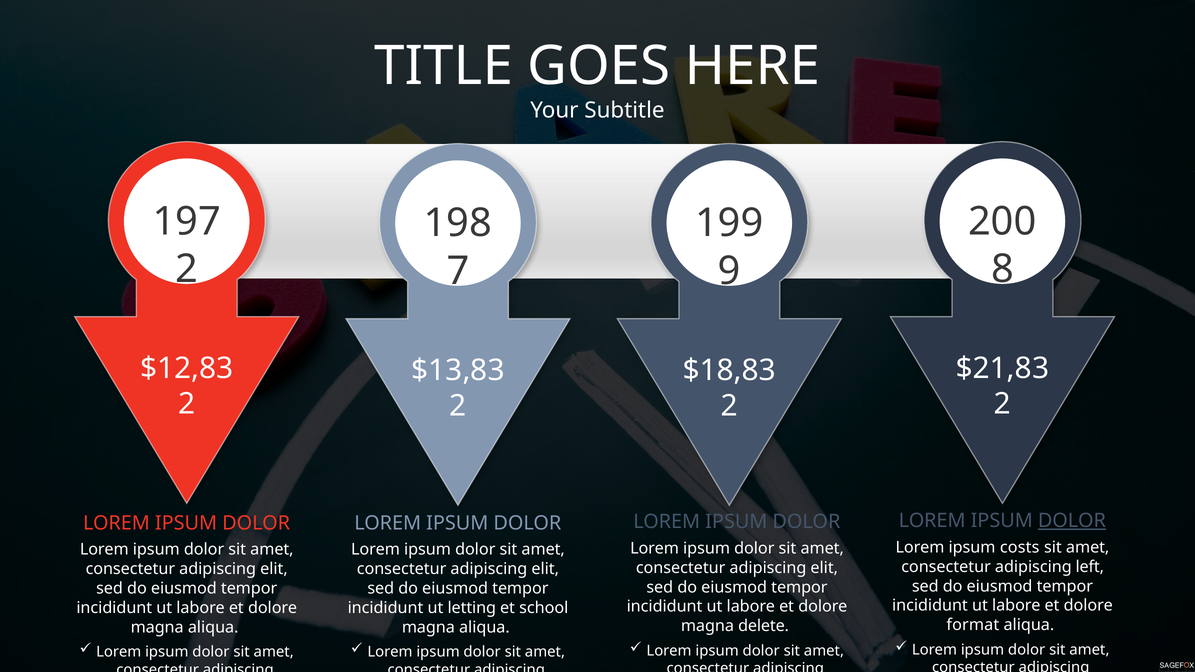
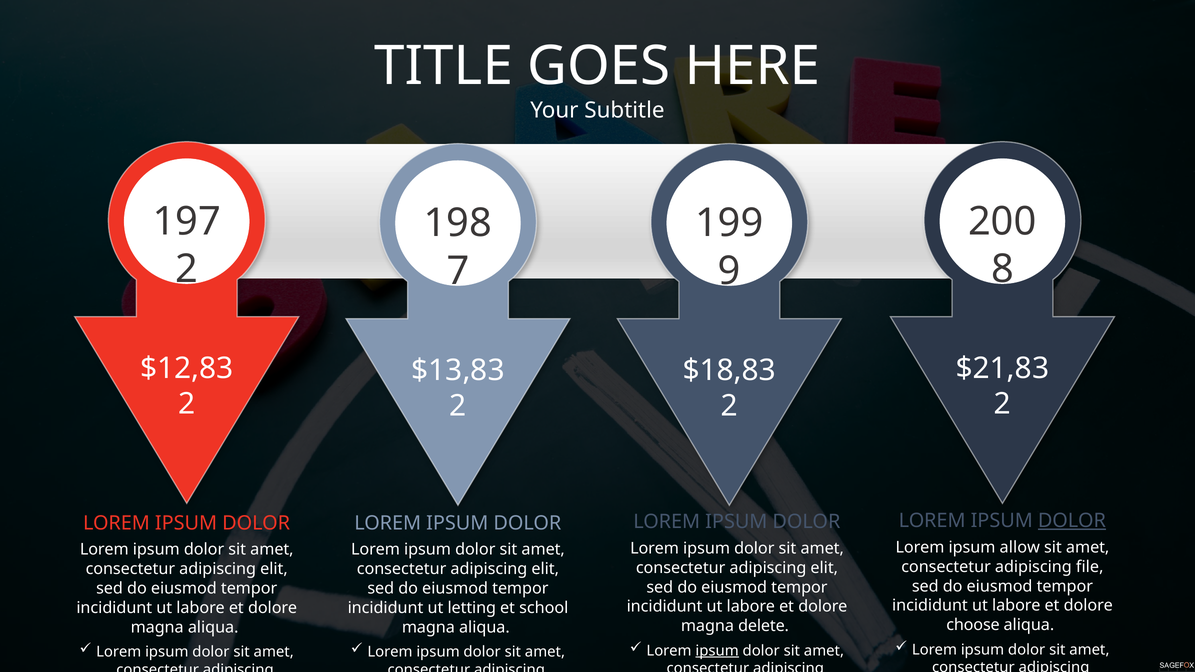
costs: costs -> allow (1020, 547)
left: left -> file (1090, 567)
format: format -> choose (973, 625)
ipsum underline: none -> present (717, 651)
